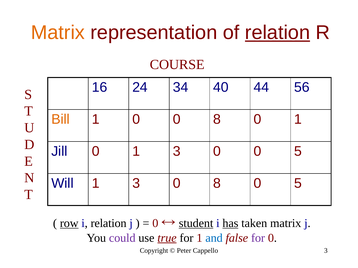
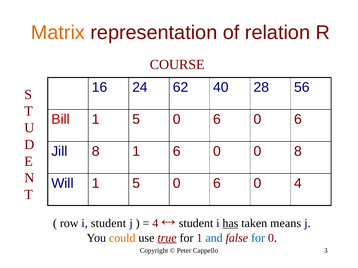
relation underline: present -> none (277, 33)
34: 34 -> 62 (181, 87)
44: 44 -> 28 (261, 87)
Bill colour: orange -> red (61, 119)
0: 0 -> 5 (136, 119)
8: 8 -> 6 (217, 119)
1: 1 -> 6 (298, 119)
Jill 0: 0 -> 8 (96, 151)
3: 3 -> 6 (177, 151)
0 0 5: 5 -> 8 (298, 151)
Will 1 3: 3 -> 5 (136, 184)
8: 8 -> 6 (217, 184)
5: 5 -> 4 (298, 184)
row underline: present -> none (69, 224)
i relation: relation -> student (108, 224)
0: 0 -> 4 (155, 224)
student underline: present -> none (196, 224)
taken matrix: matrix -> means (286, 224)
could colour: purple -> orange (122, 238)
for colour: purple -> blue (258, 238)
